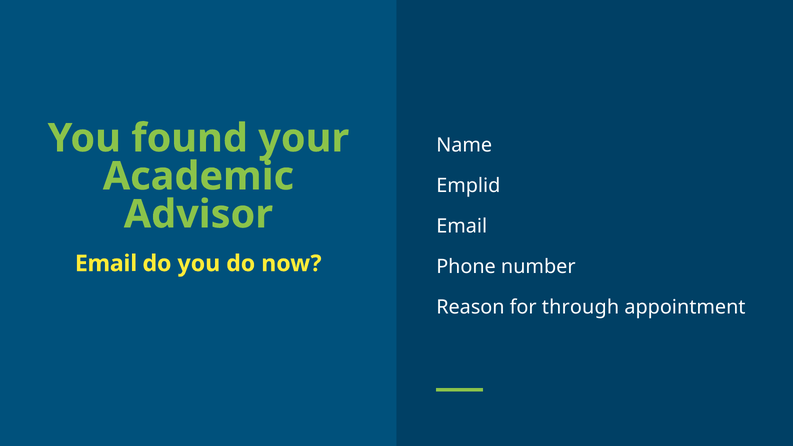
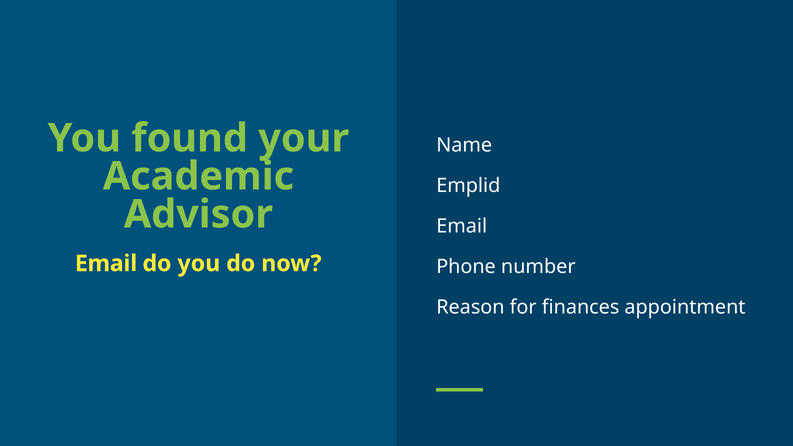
through: through -> finances (581, 307)
